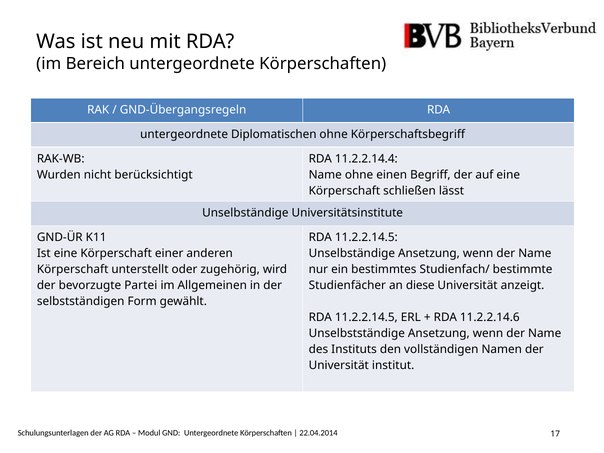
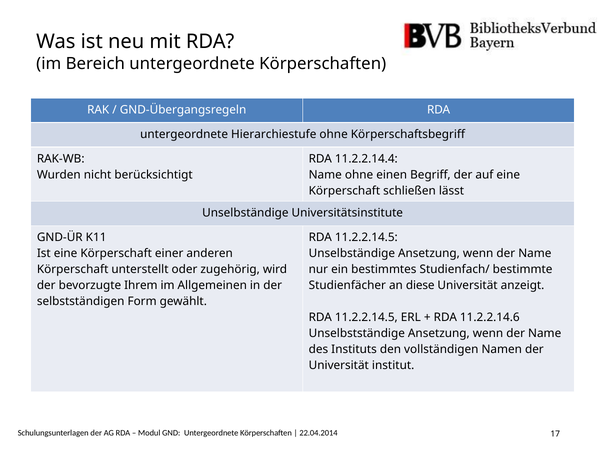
Diplomatischen: Diplomatischen -> Hierarchiestufe (274, 134)
Partei: Partei -> Ihrem (141, 285)
